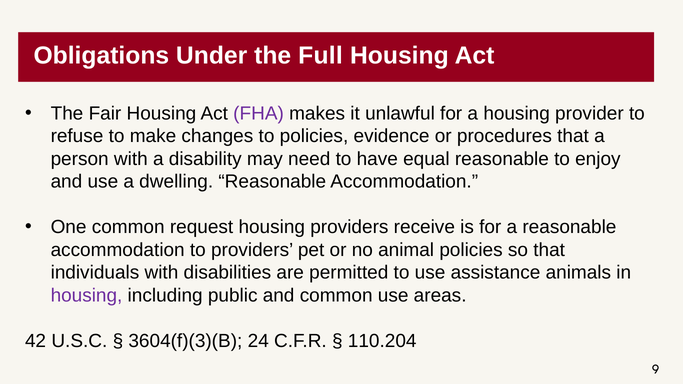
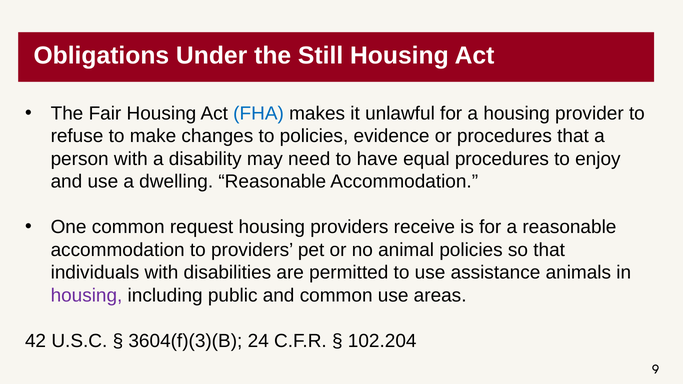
Full: Full -> Still (321, 56)
FHA colour: purple -> blue (259, 113)
equal reasonable: reasonable -> procedures (502, 159)
110.204: 110.204 -> 102.204 (382, 341)
